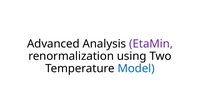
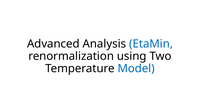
EtaMin colour: purple -> blue (151, 44)
